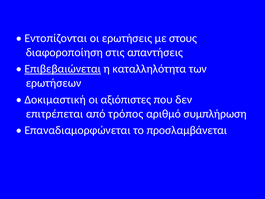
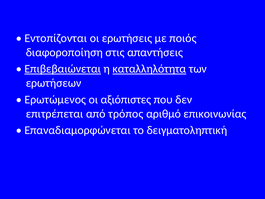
στους: στους -> ποιός (183, 38)
καταλληλότητα underline: none -> present (149, 69)
Δοκιμαστική: Δοκιμαστική -> Ερωτώμενος (55, 99)
συμπλήρωση: συμπλήρωση -> επικοινωνίας (215, 114)
προσλαμβάνεται: προσλαμβάνεται -> δειγματοληπτική (187, 130)
